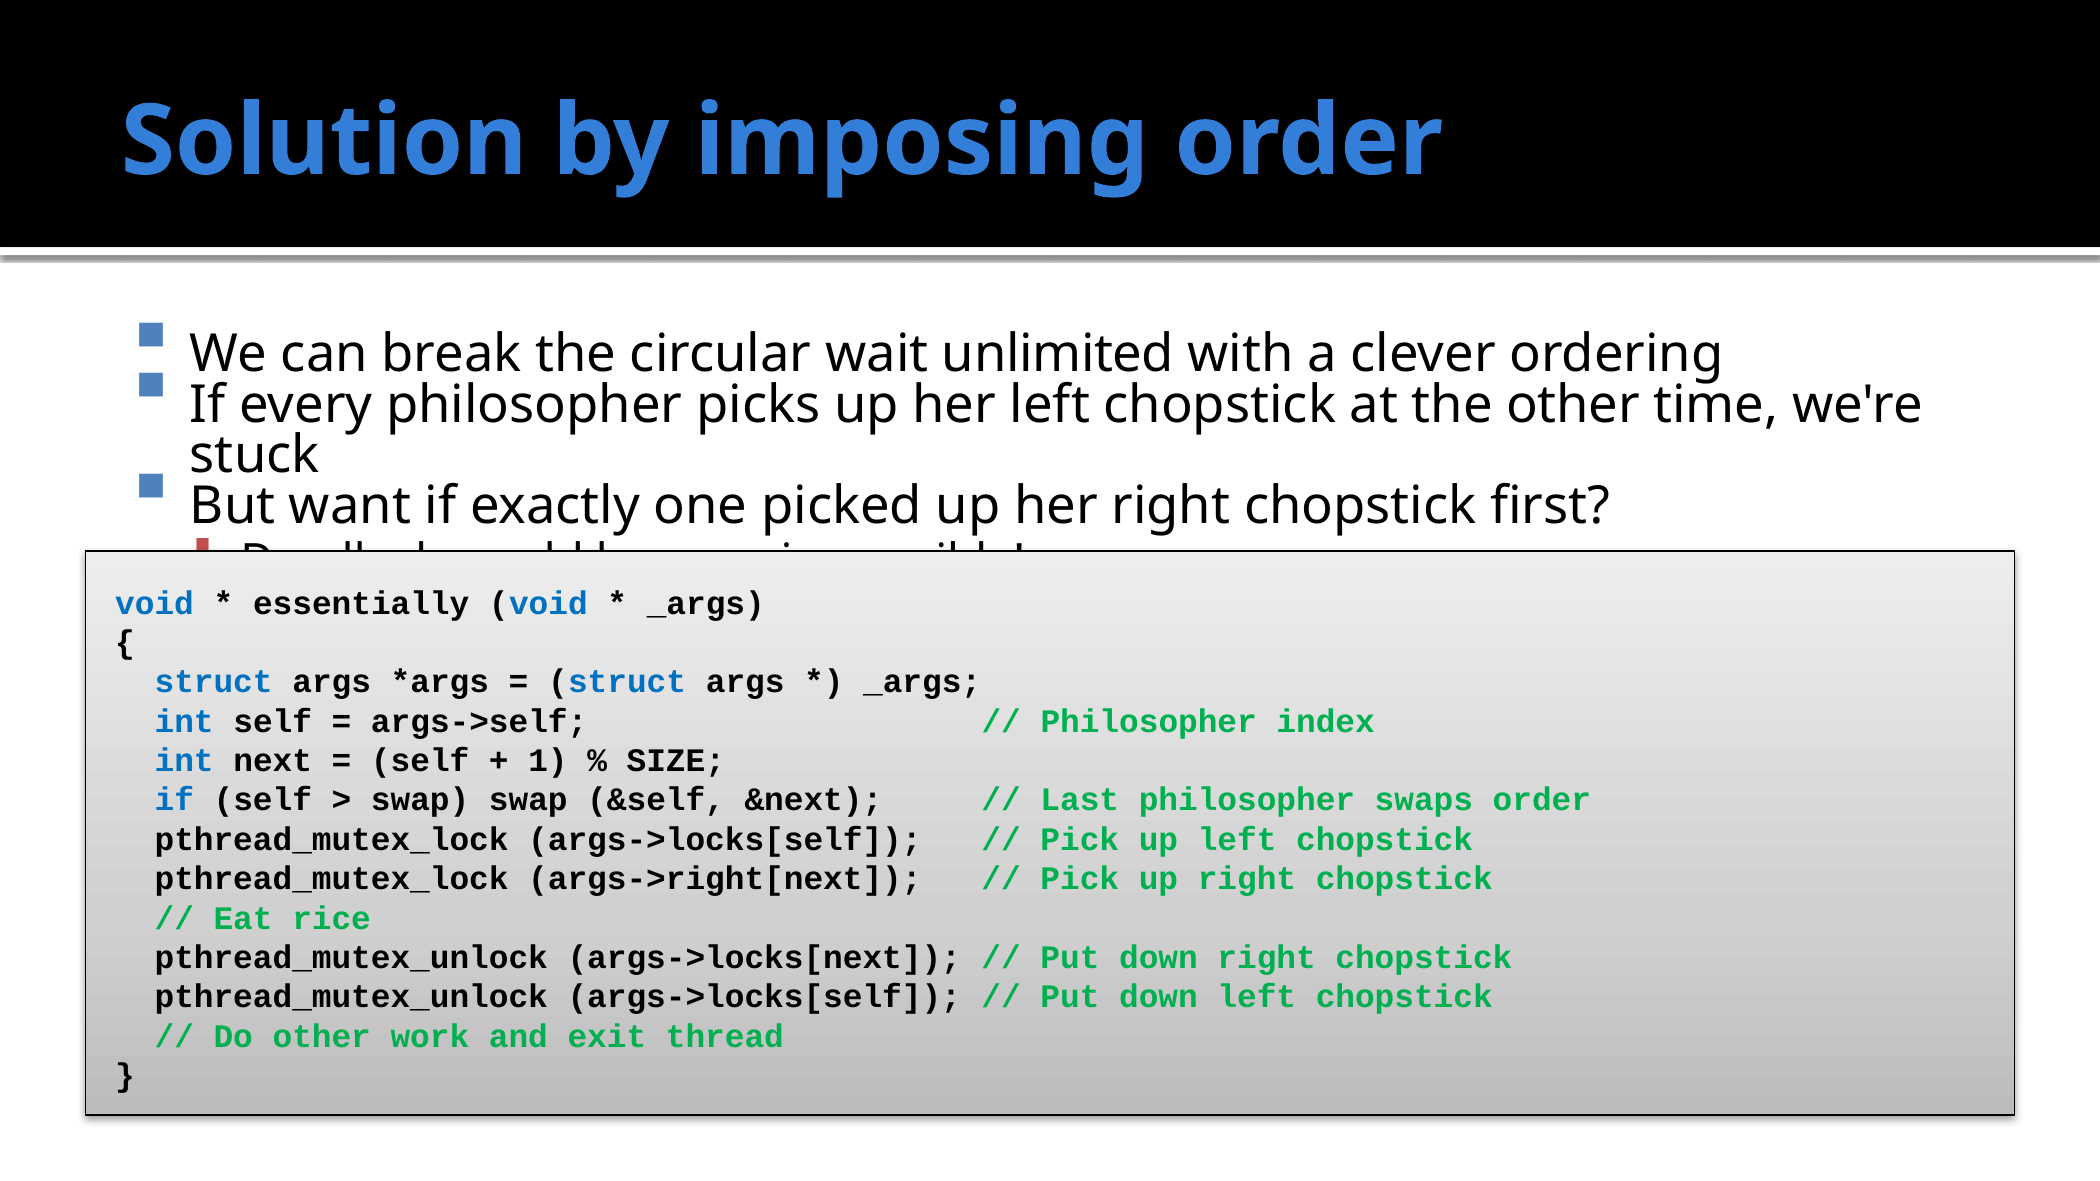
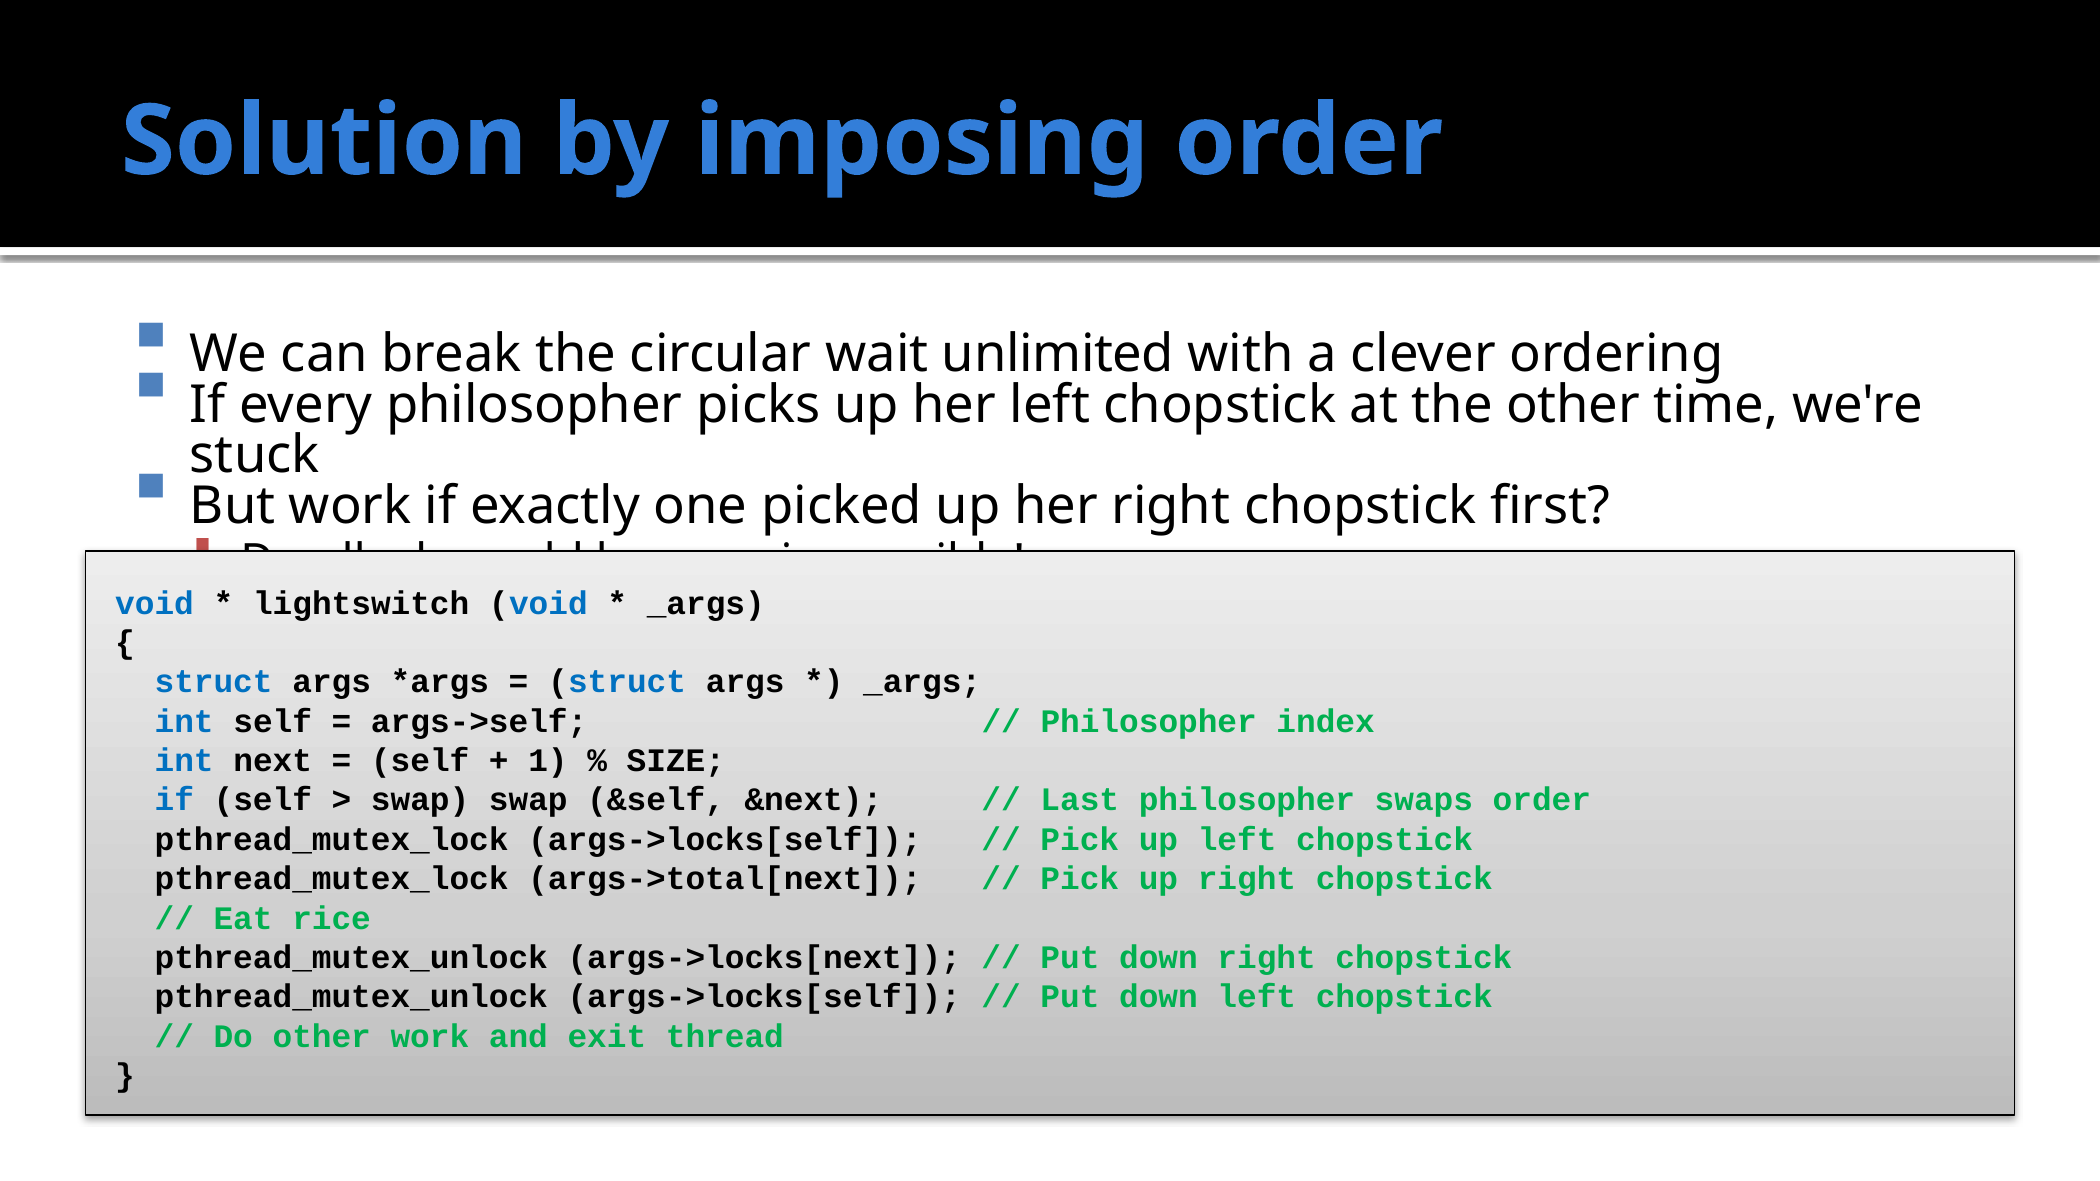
But want: want -> work (350, 506)
essentially: essentially -> lightswitch (361, 603)
args->right[next: args->right[next -> args->total[next (725, 879)
